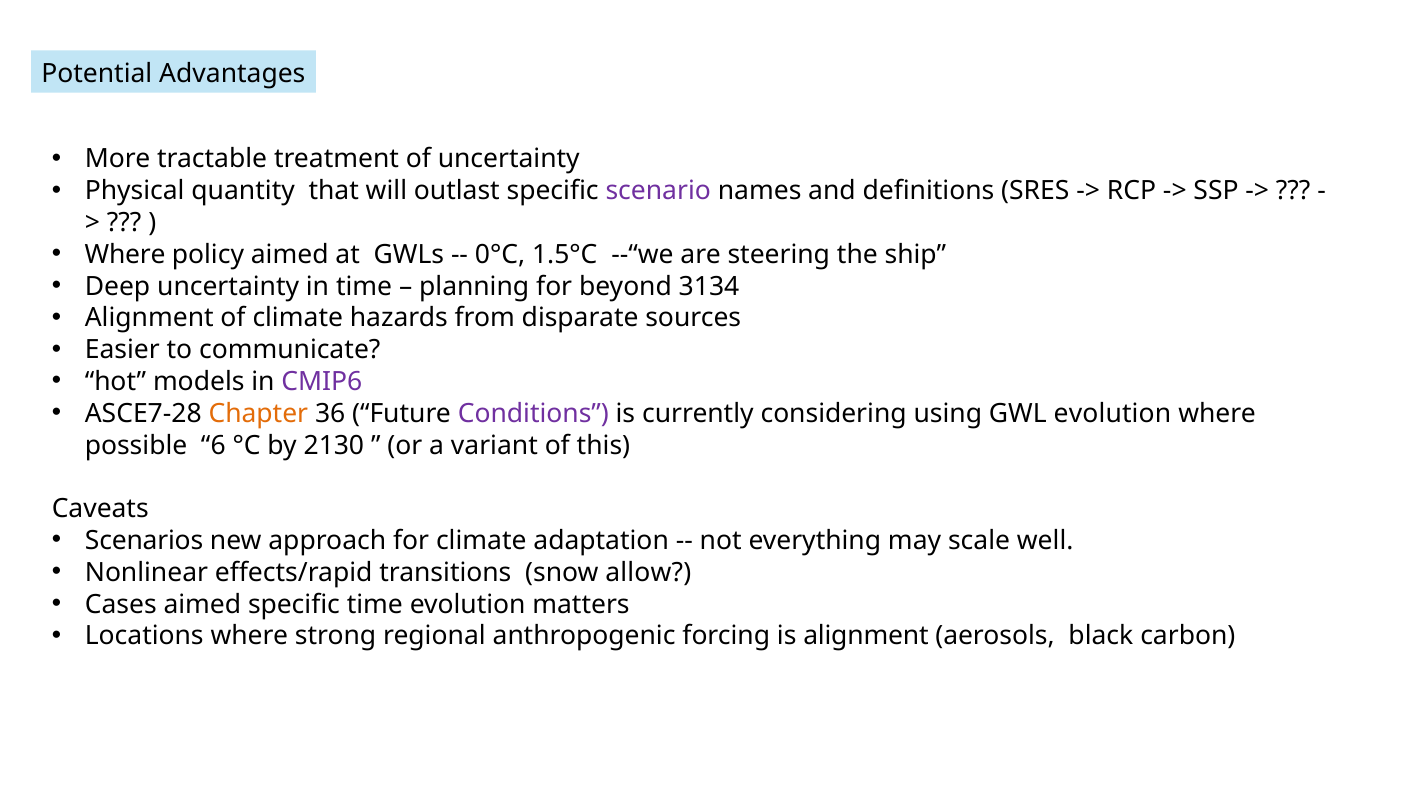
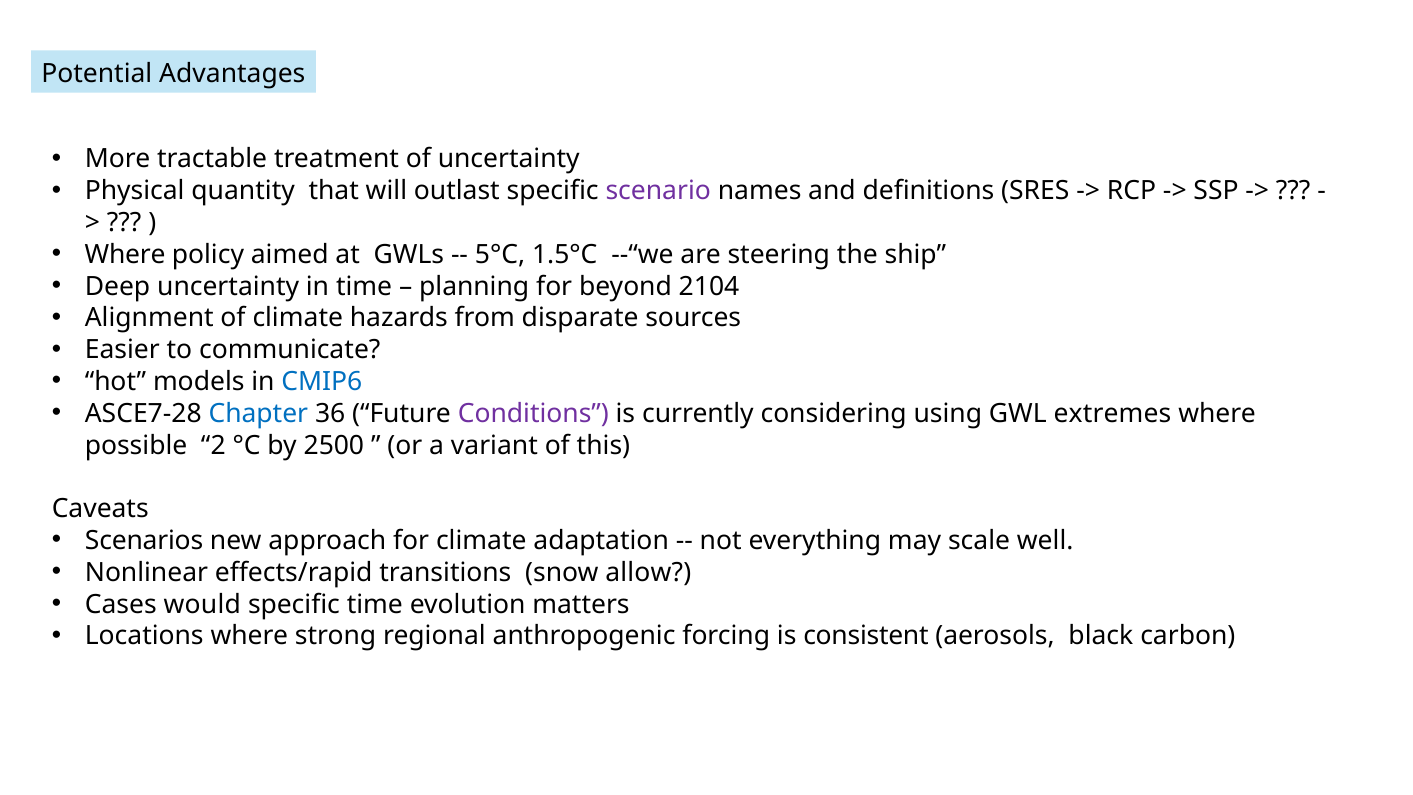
0°C: 0°C -> 5°C (500, 254)
3134: 3134 -> 2104 (709, 286)
CMIP6 colour: purple -> blue (322, 382)
Chapter colour: orange -> blue (258, 413)
GWL evolution: evolution -> extremes (1112, 413)
6: 6 -> 2 (213, 445)
2130: 2130 -> 2500 (334, 445)
Cases aimed: aimed -> would (202, 604)
is alignment: alignment -> consistent (866, 636)
